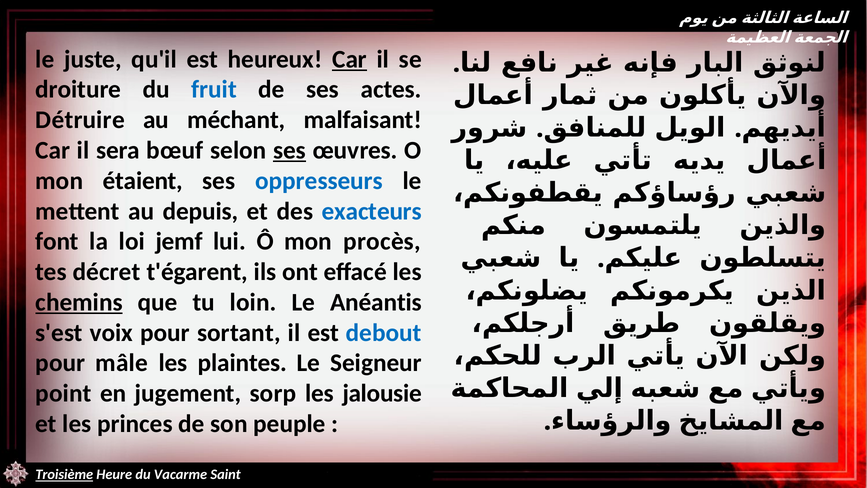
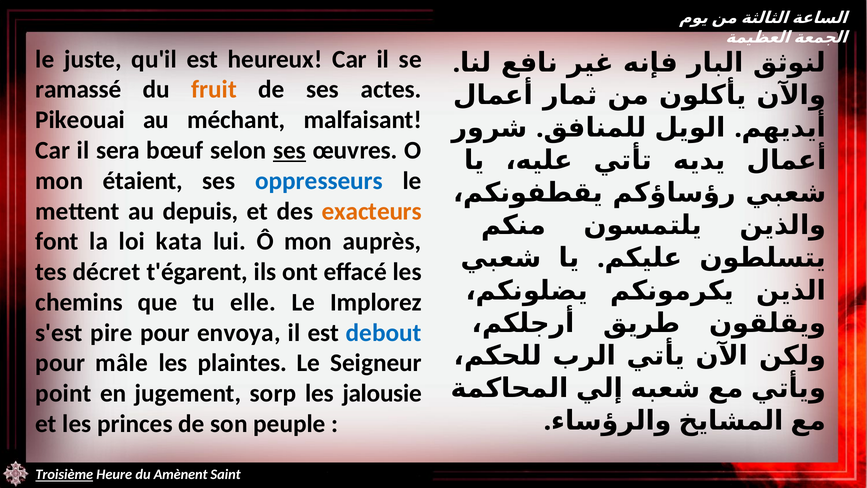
Car underline: present -> none (350, 59)
droiture: droiture -> ramassé (78, 90)
fruit colour: blue -> orange (214, 90)
Détruire: Détruire -> Pikeouai (80, 120)
exacteurs colour: blue -> orange (372, 211)
jemf: jemf -> kata (179, 241)
procès: procès -> auprès (382, 241)
chemins underline: present -> none (79, 302)
loin: loin -> elle (253, 302)
Anéantis: Anéantis -> Implorez (376, 302)
voix: voix -> pire (111, 332)
sortant: sortant -> envoya (239, 332)
Vacarme: Vacarme -> Amènent (181, 474)
